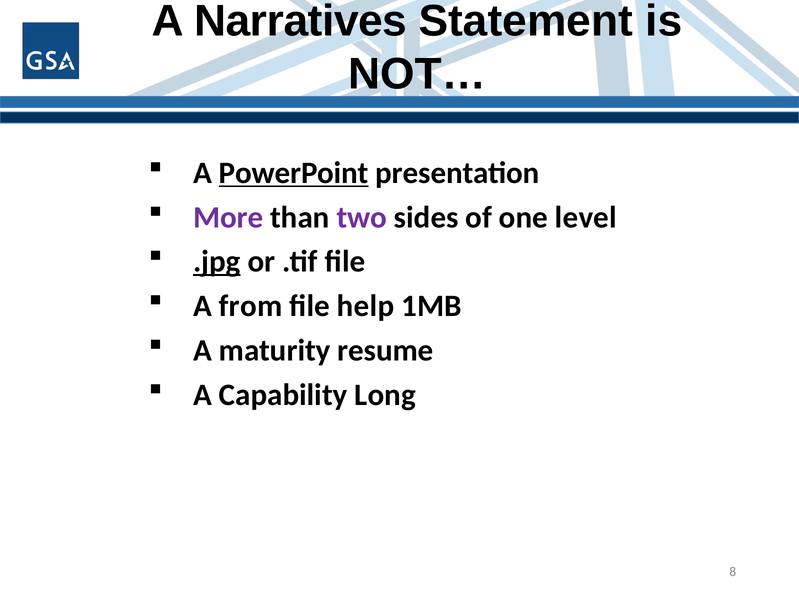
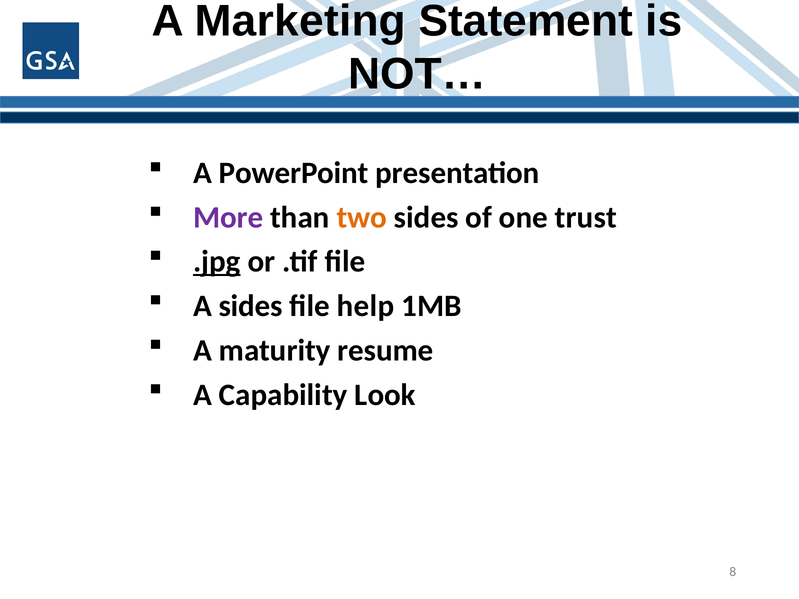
Narratives: Narratives -> Marketing (300, 21)
PowerPoint underline: present -> none (294, 173)
two colour: purple -> orange (362, 217)
level: level -> trust (586, 217)
A from: from -> sides (251, 306)
Long: Long -> Look (385, 395)
